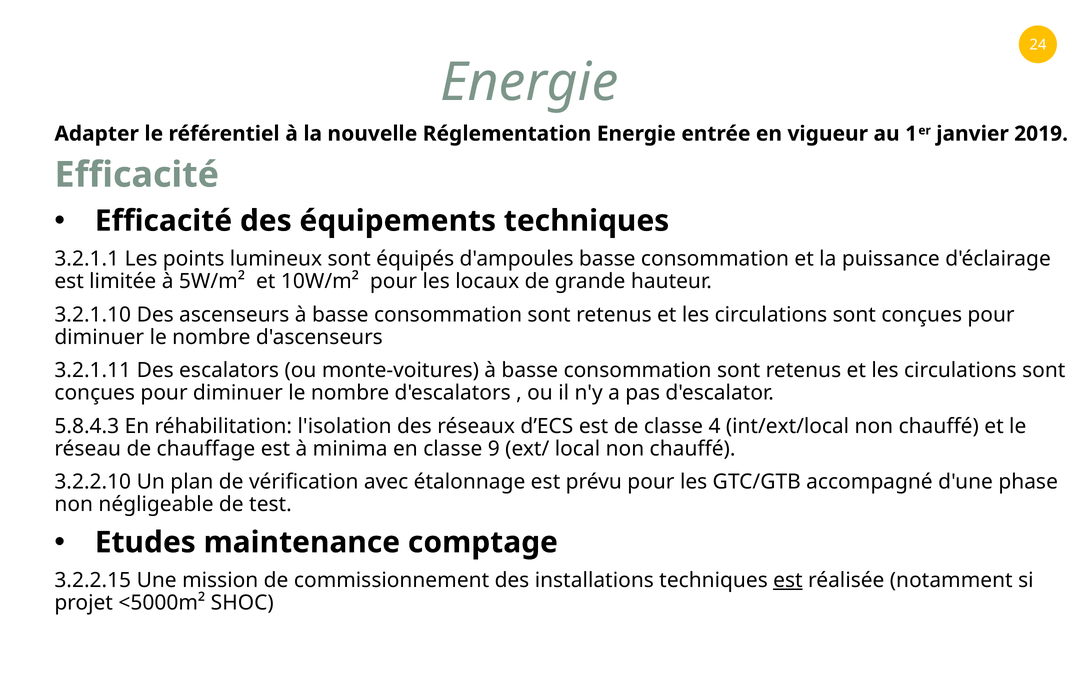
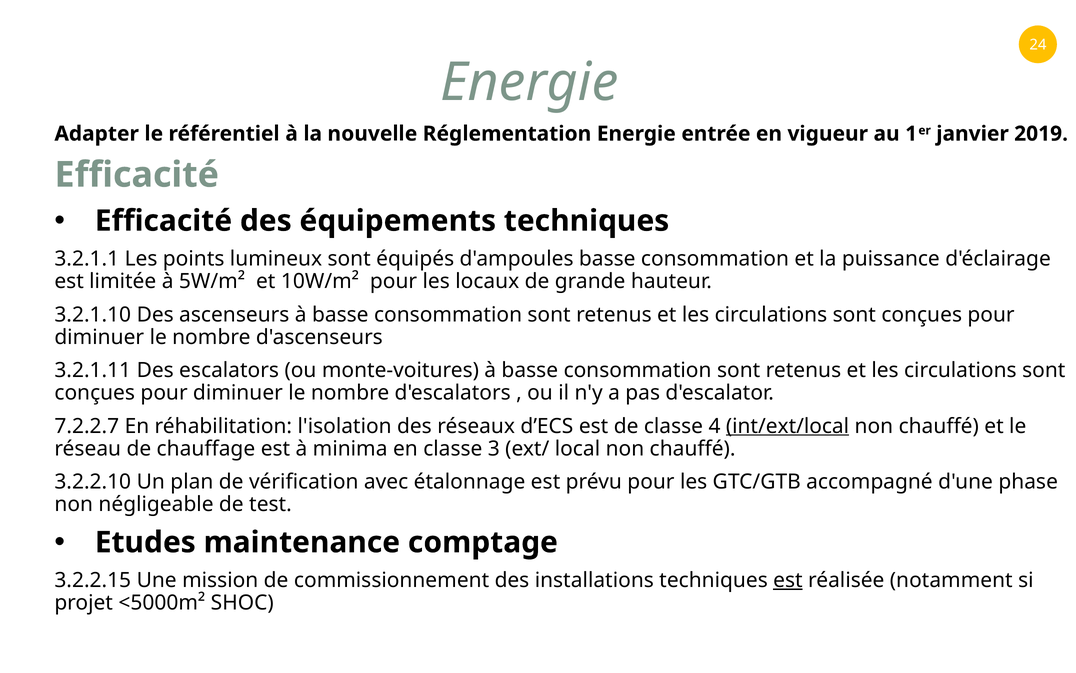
5.8.4.3: 5.8.4.3 -> 7.2.2.7 (87, 426)
int/ext/local underline: none -> present (788, 426)
9: 9 -> 3 (494, 448)
